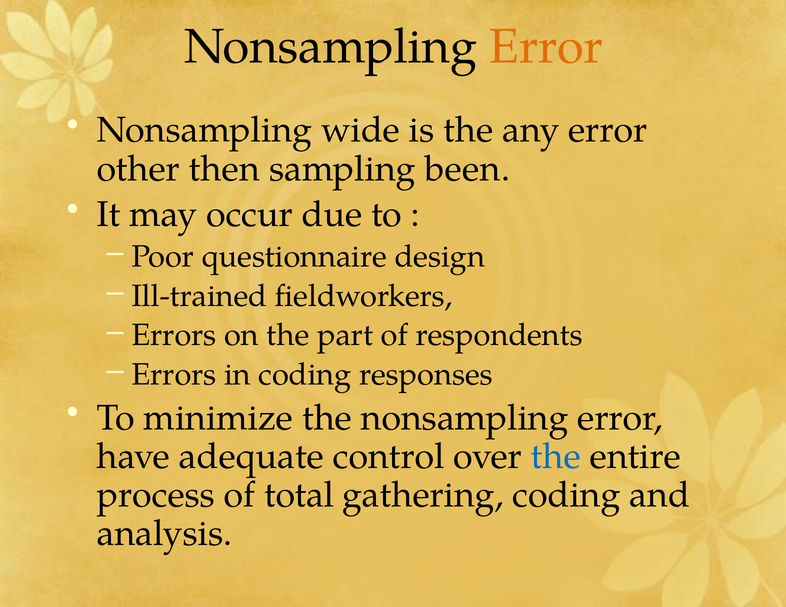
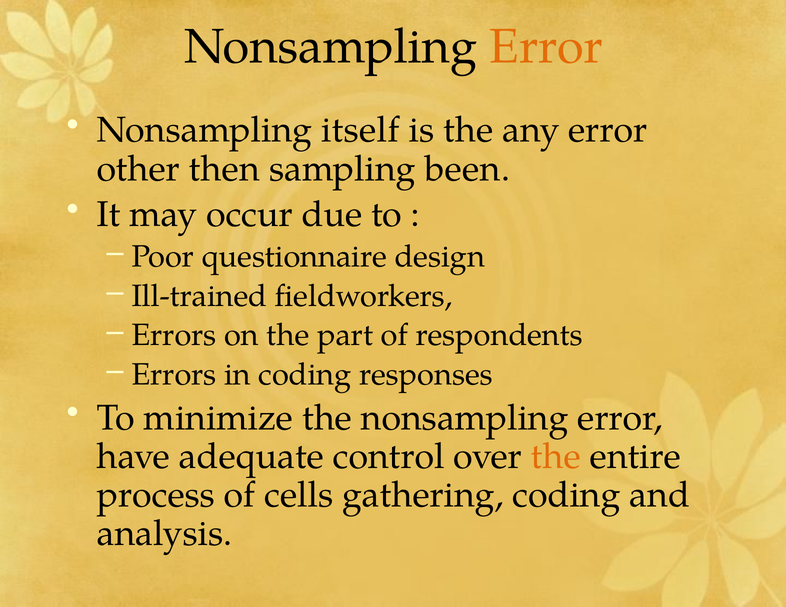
wide: wide -> itself (360, 130)
the colour: blue -> orange (556, 457)
total: total -> cells (299, 495)
